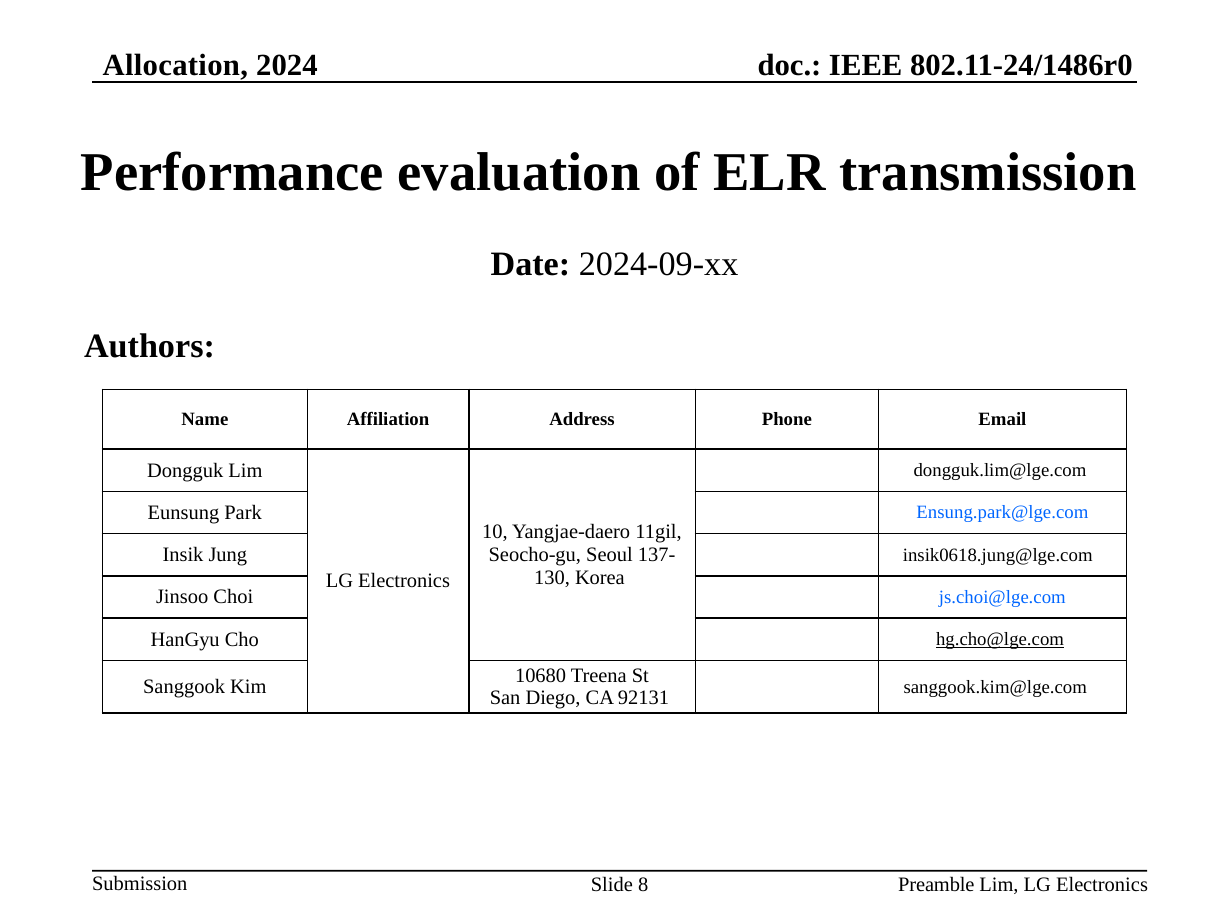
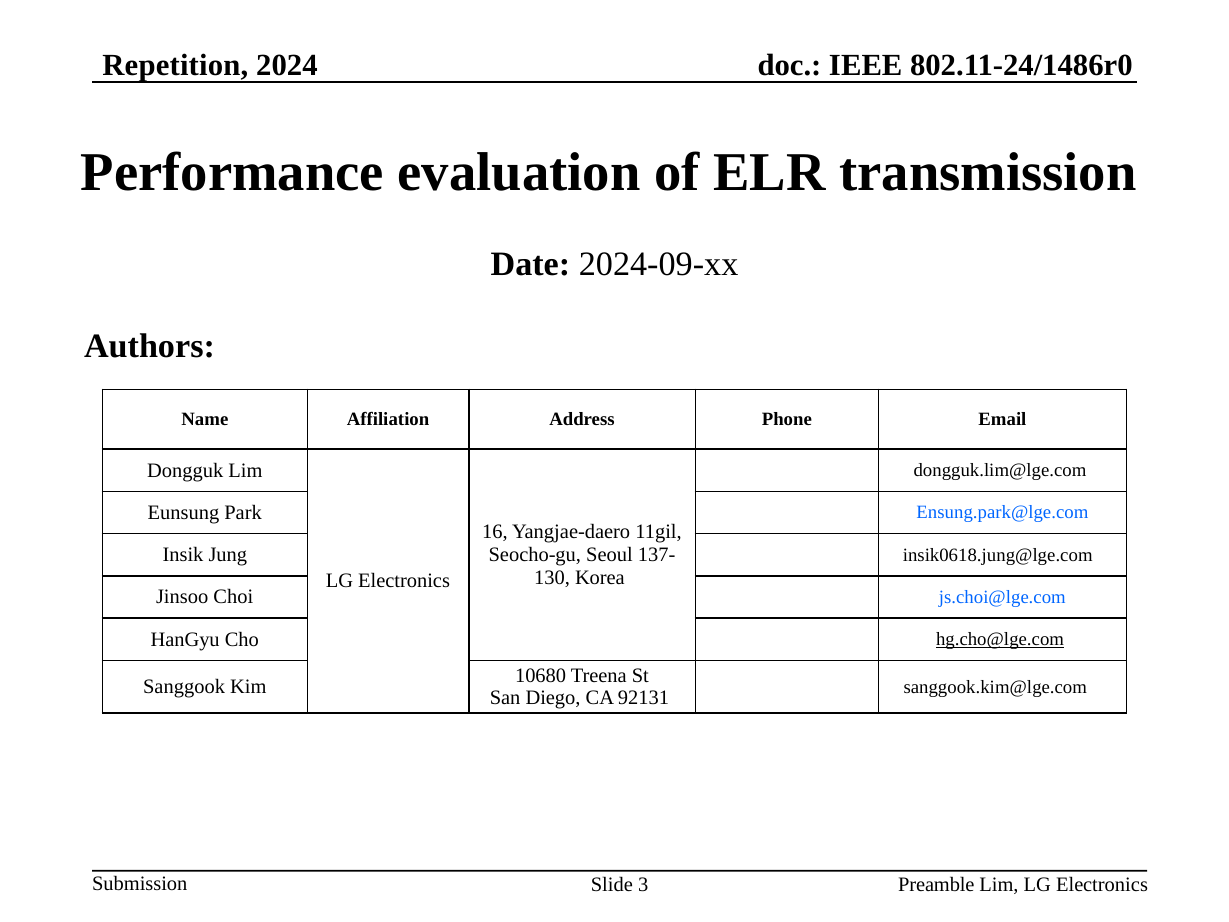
Allocation: Allocation -> Repetition (175, 66)
10: 10 -> 16 (495, 532)
8: 8 -> 3 (643, 884)
